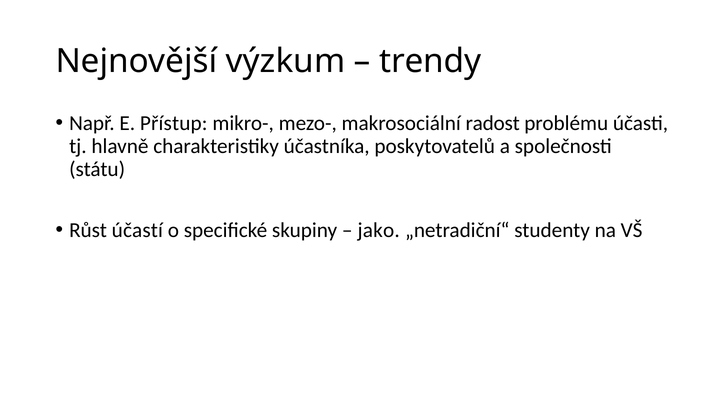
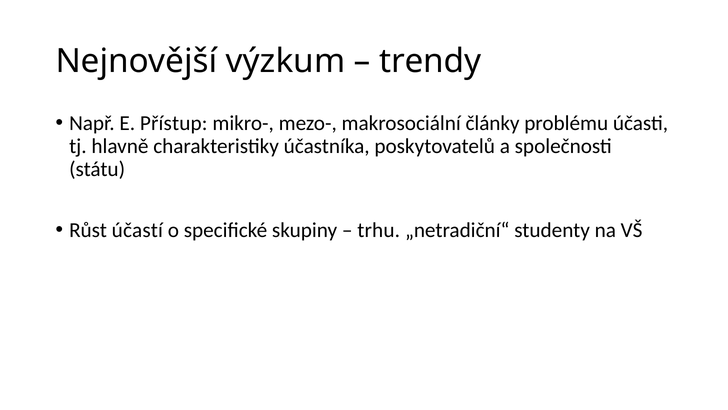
radost: radost -> články (493, 123)
jako: jako -> trhu (379, 230)
